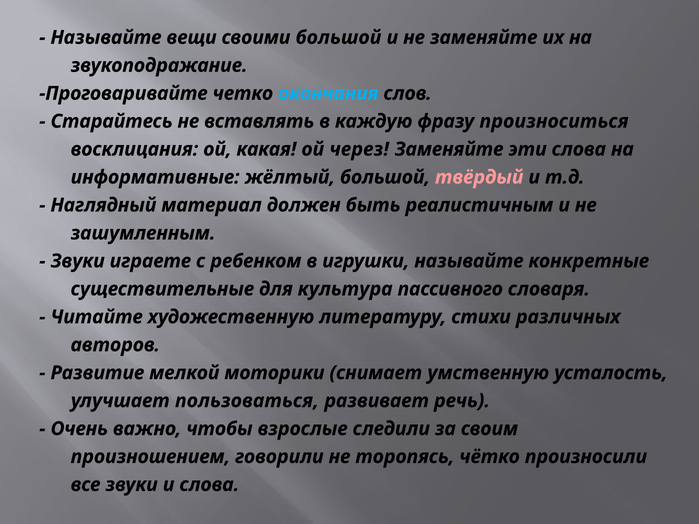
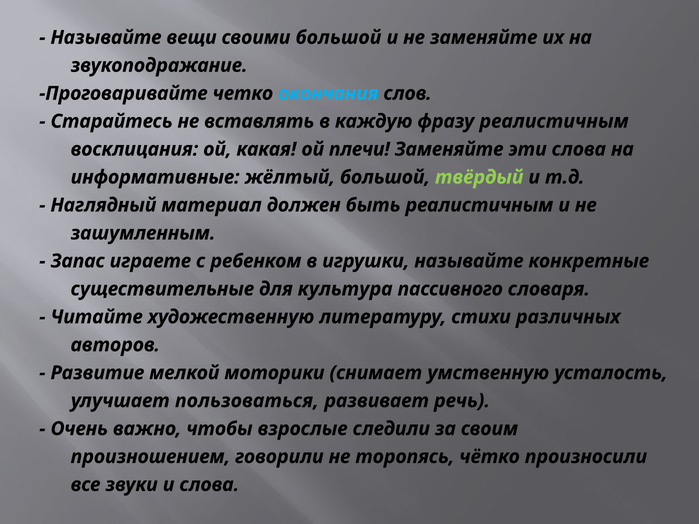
фразу произноситься: произноситься -> реалистичным (554, 121)
через: через -> плечи (359, 149)
твёрдый colour: pink -> light green (479, 177)
Звуки: Звуки -> Запас (78, 261)
